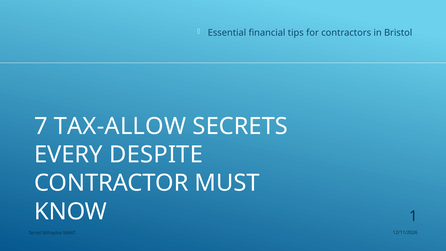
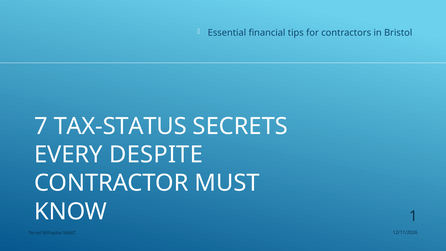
TAX-ALLOW: TAX-ALLOW -> TAX-STATUS (120, 126)
